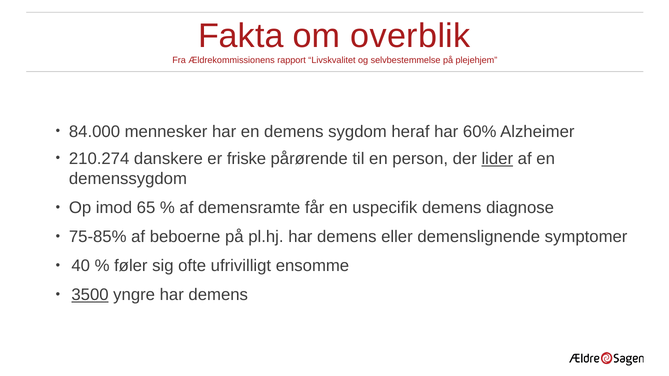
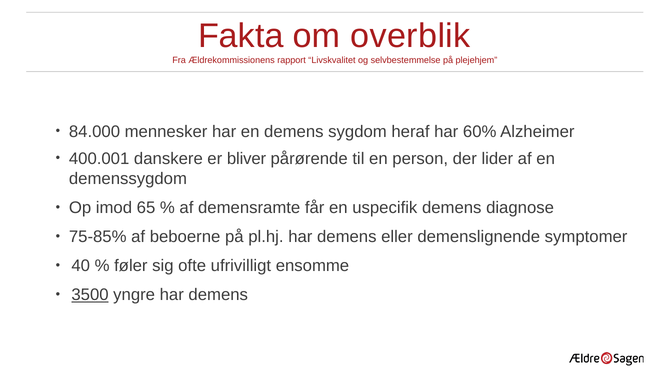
210.274: 210.274 -> 400.001 (99, 159)
friske: friske -> bliver (247, 159)
lider underline: present -> none (497, 159)
